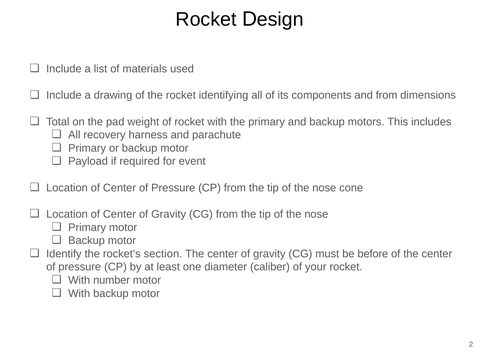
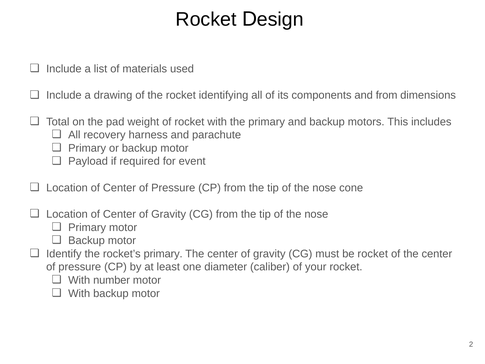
rocket’s section: section -> primary (163, 254)
be before: before -> rocket (373, 254)
